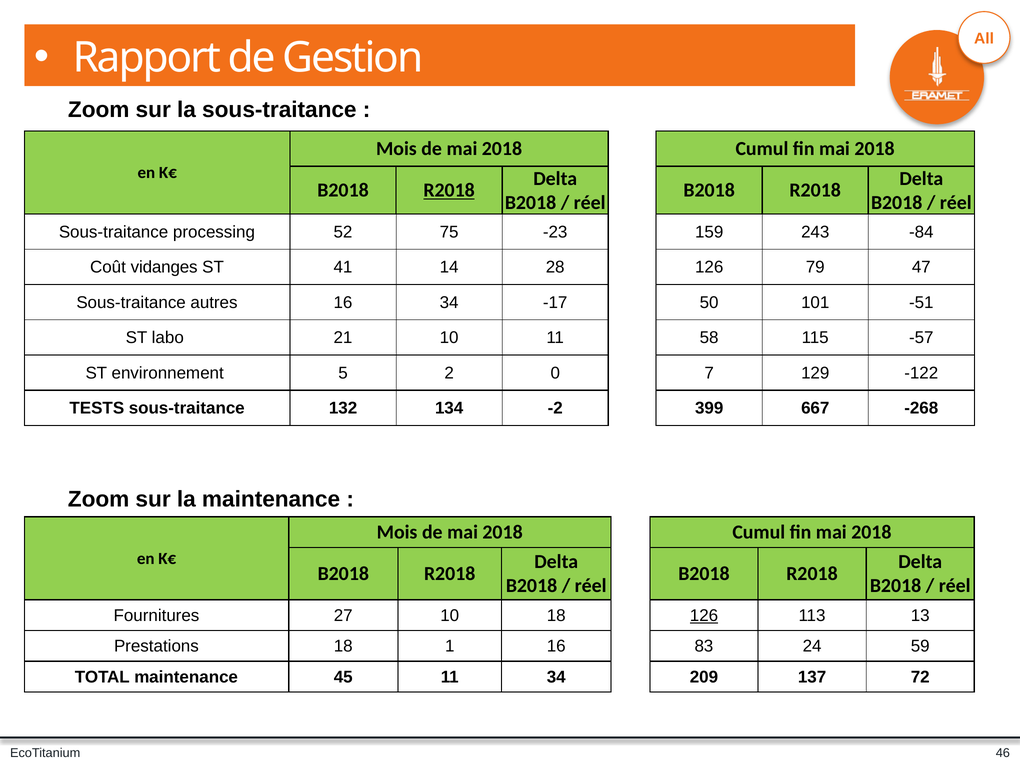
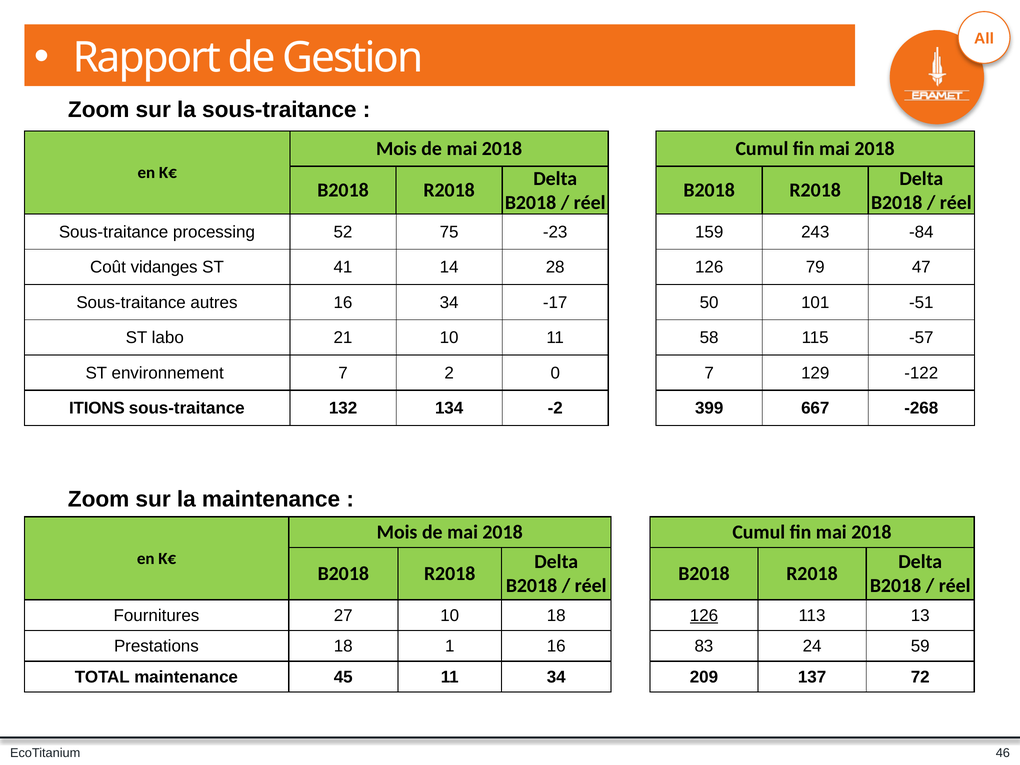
R2018 underline: present -> none (449, 190)
environnement 5: 5 -> 7 (343, 373)
TESTS: TESTS -> ITIONS (97, 408)
